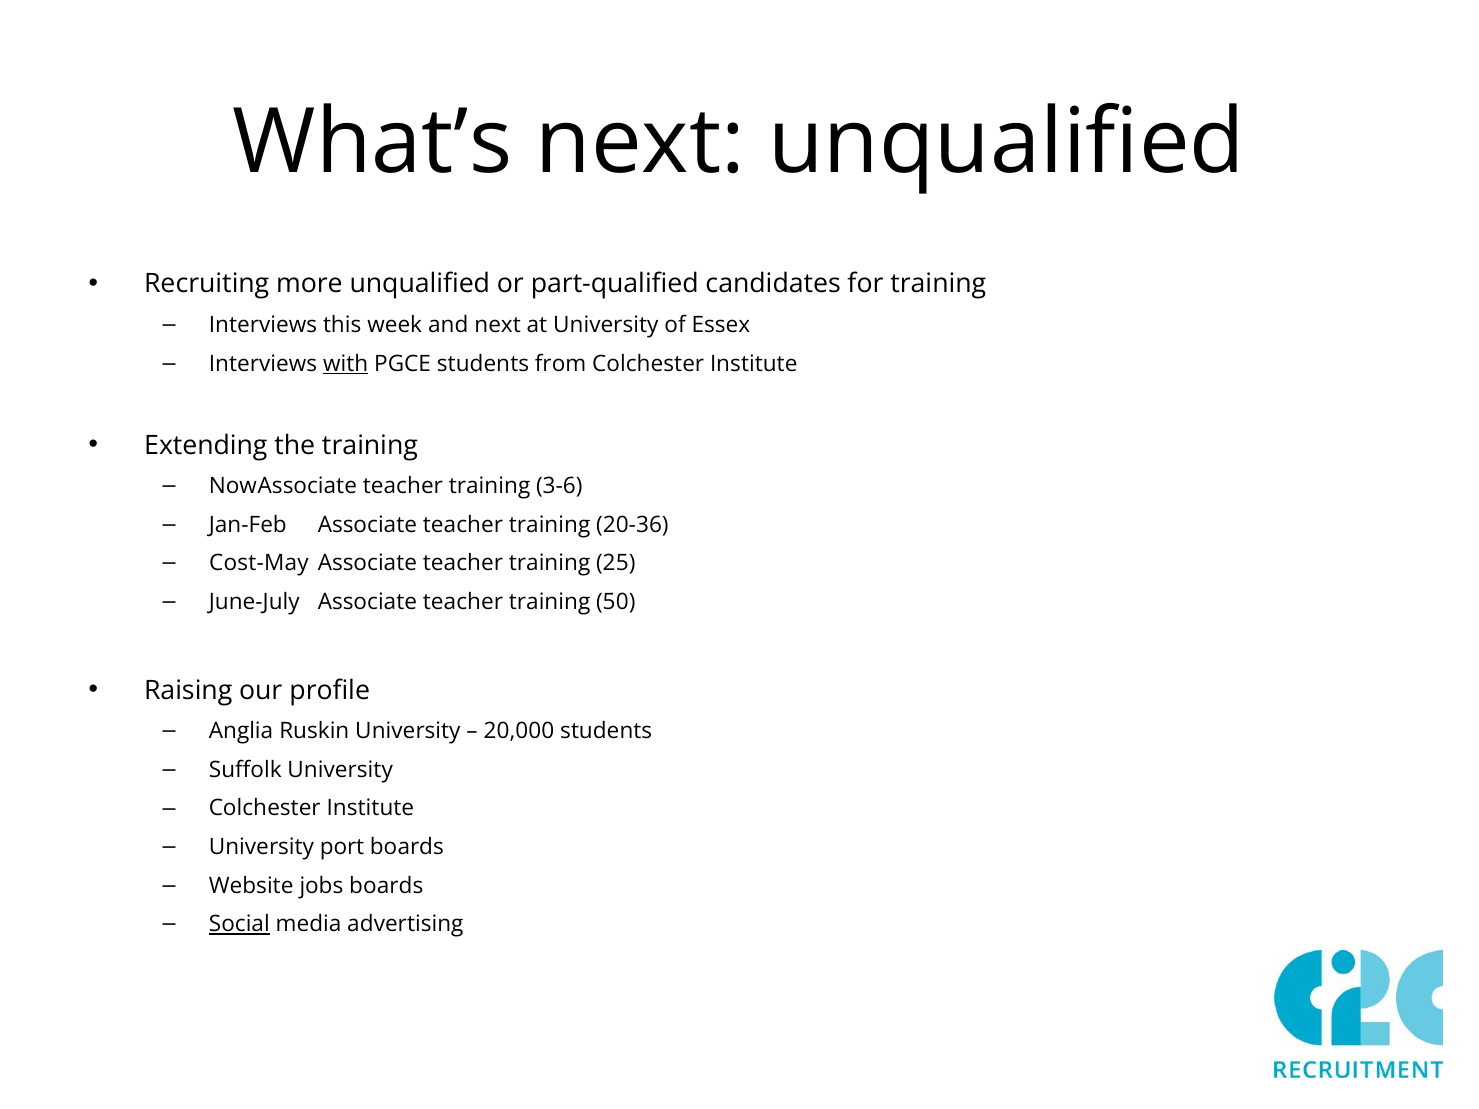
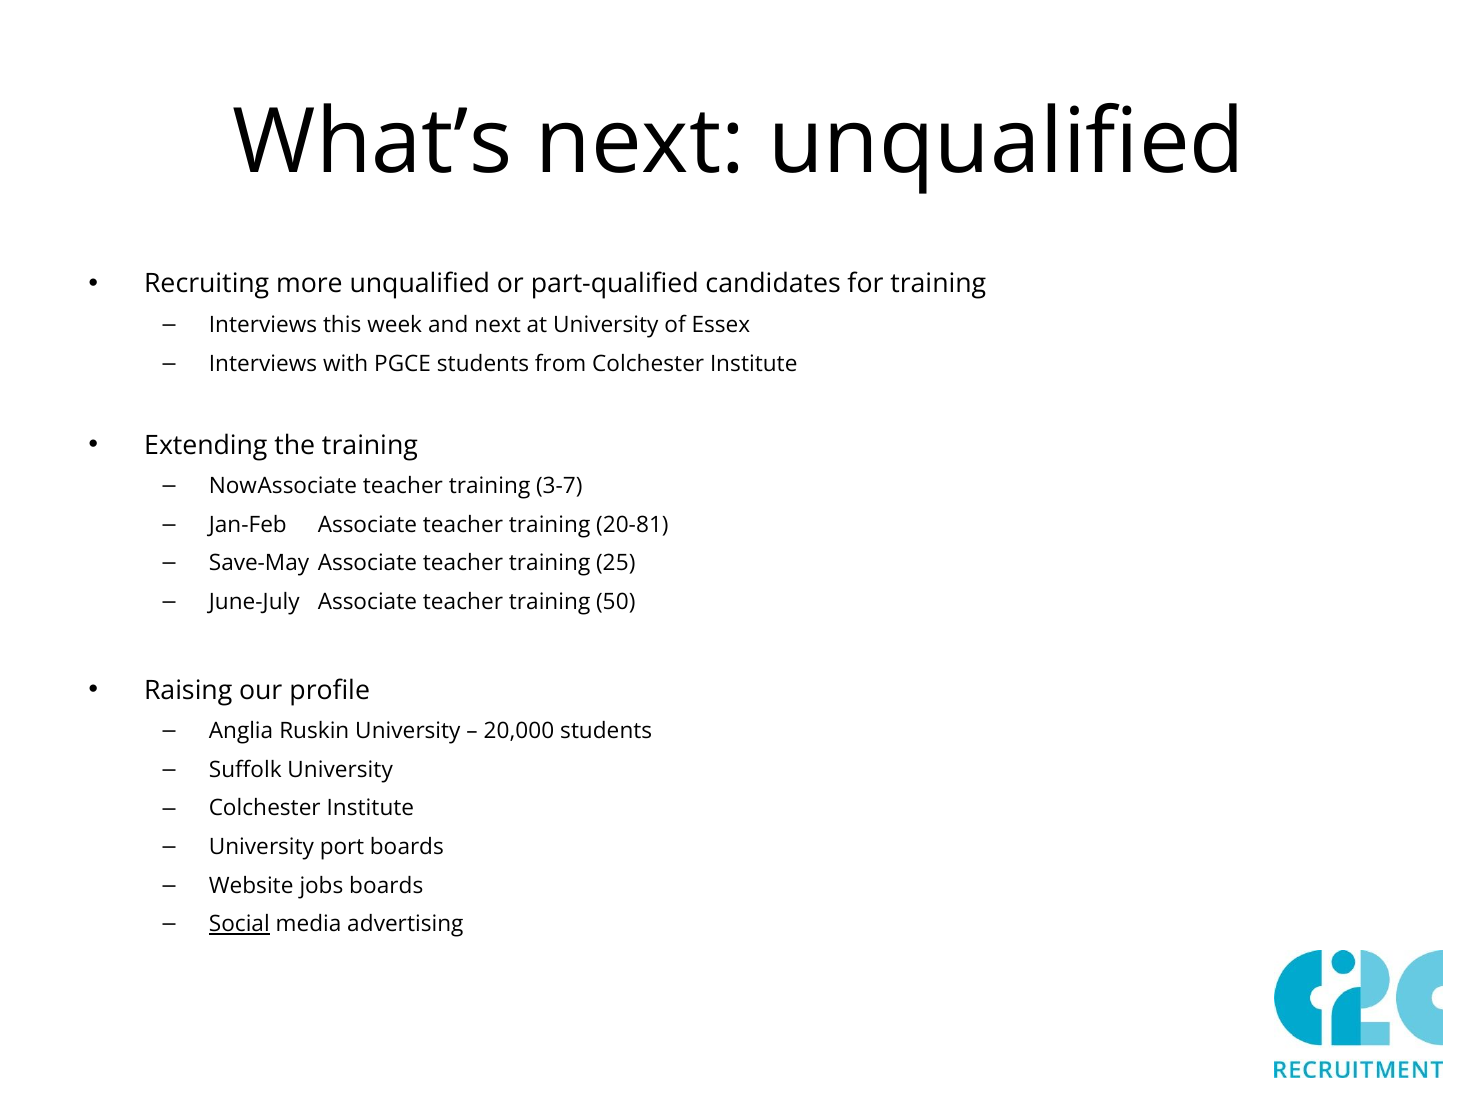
with underline: present -> none (346, 364)
3-6: 3-6 -> 3-7 (559, 486)
20-36: 20-36 -> 20-81 (632, 525)
Cost-May: Cost-May -> Save-May (259, 564)
